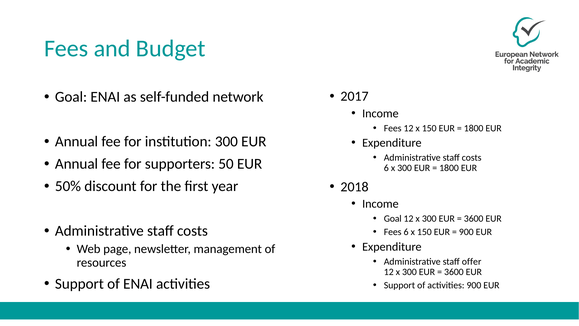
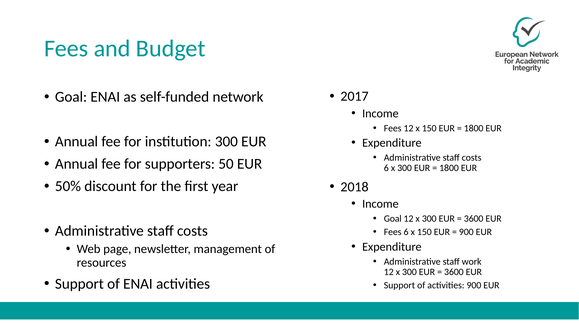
offer: offer -> work (472, 261)
